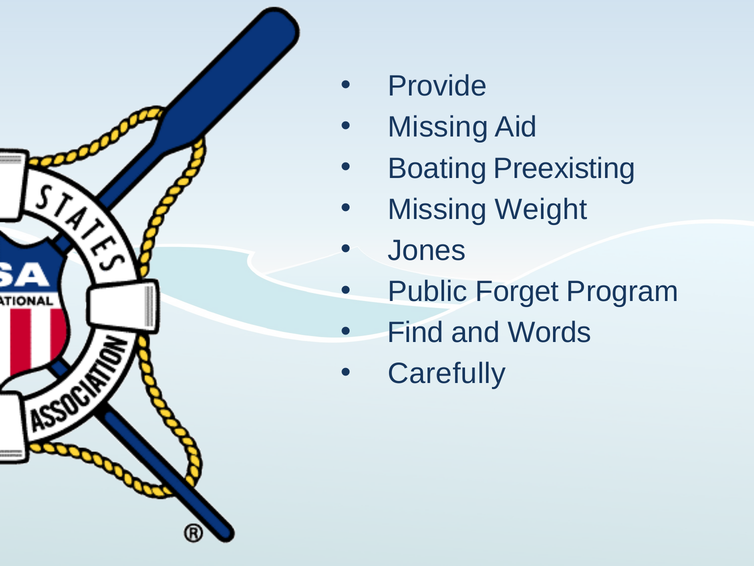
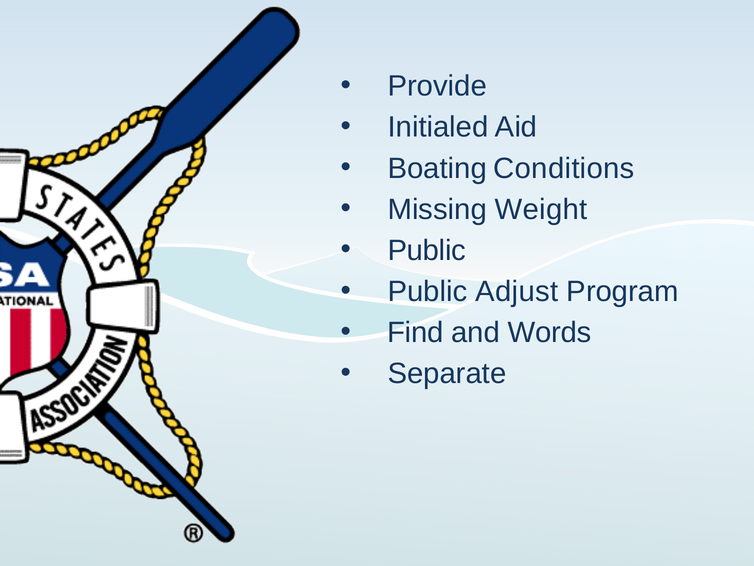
Missing: Missing -> Initialed (438, 127)
Preexisting: Preexisting -> Conditions (564, 168)
Jones: Jones -> Public (427, 250)
Forget: Forget -> Adjust (517, 291)
Carefully: Carefully -> Separate (447, 373)
